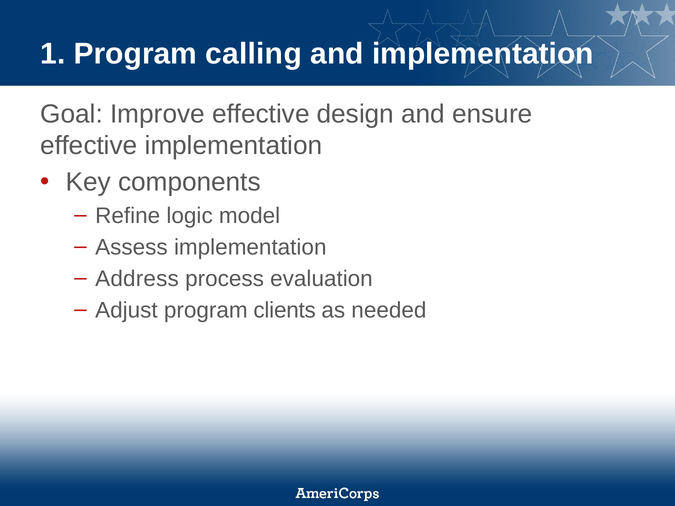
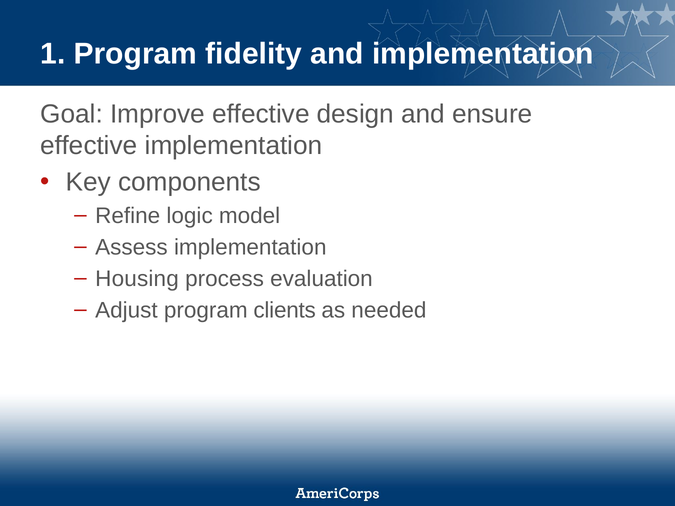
calling: calling -> fidelity (254, 54)
Address: Address -> Housing (137, 279)
